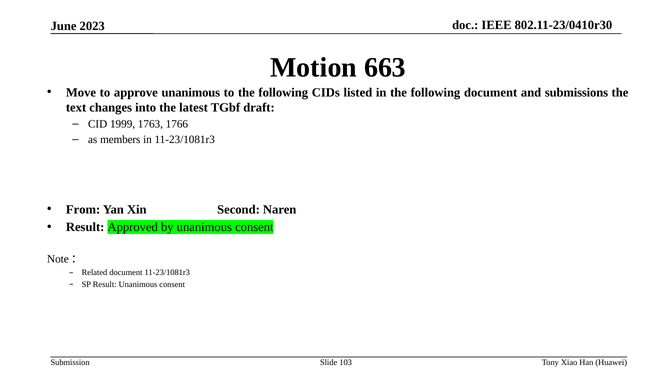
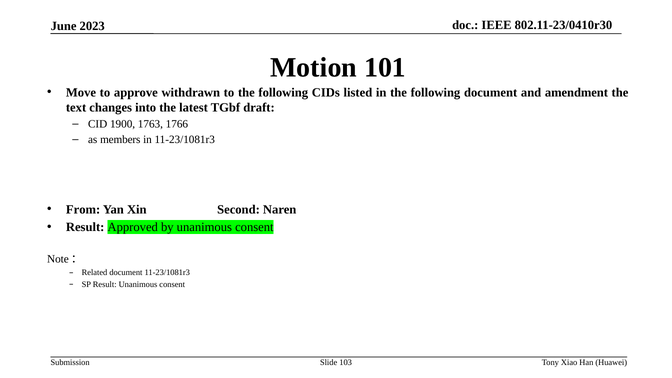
663: 663 -> 101 (385, 67)
approve unanimous: unanimous -> withdrawn (191, 92)
submissions: submissions -> amendment (576, 92)
1999: 1999 -> 1900 (123, 124)
